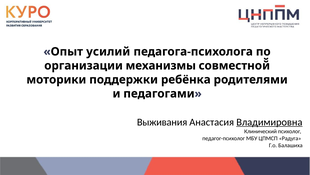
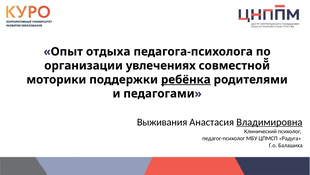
усилий: усилий -> отдыха (108, 51)
механизмы: механизмы -> увлечениях (161, 65)
ребёнка underline: none -> present (186, 79)
